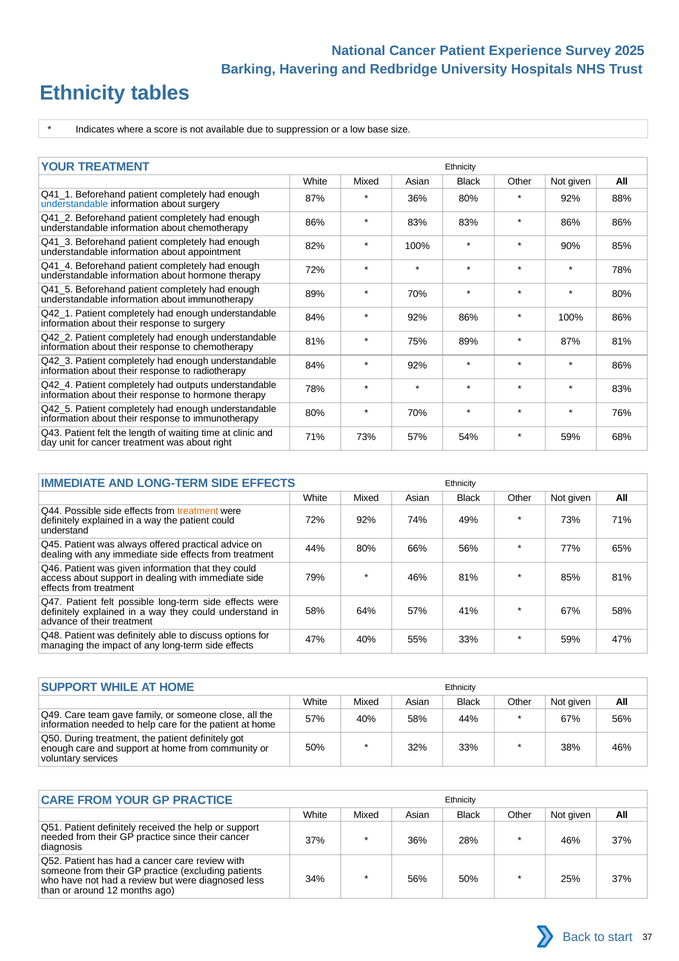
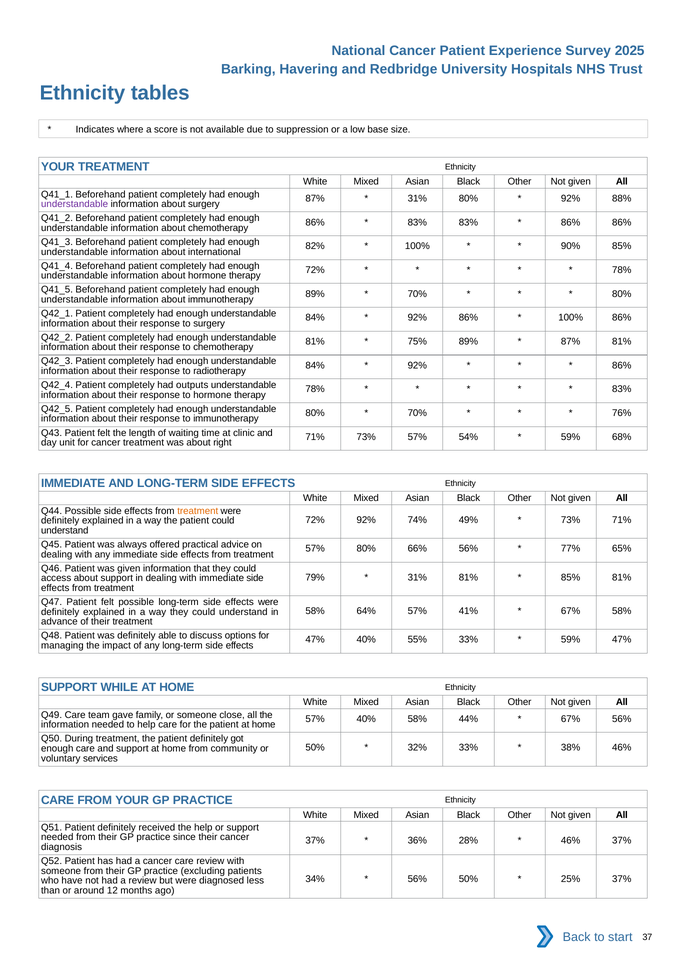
36%: 36% -> 31% (417, 198)
understandable colour: blue -> purple (75, 204)
appointment: appointment -> international (214, 252)
44%: 44% -> 57% (315, 549)
46%: 46% -> 31% (417, 577)
